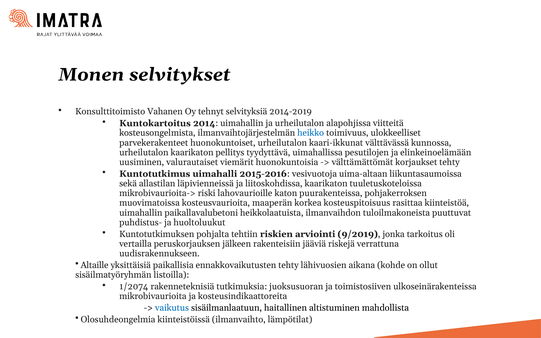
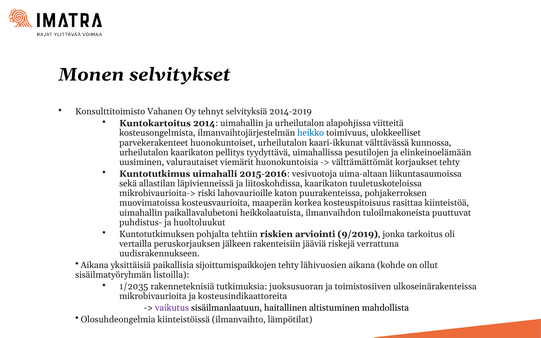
Altaille: Altaille -> Aikana (95, 265)
ennakkovaikutusten: ennakkovaikutusten -> sijoittumispaikkojen (236, 265)
1/2074: 1/2074 -> 1/2035 (134, 287)
vaikutus colour: blue -> purple (172, 308)
